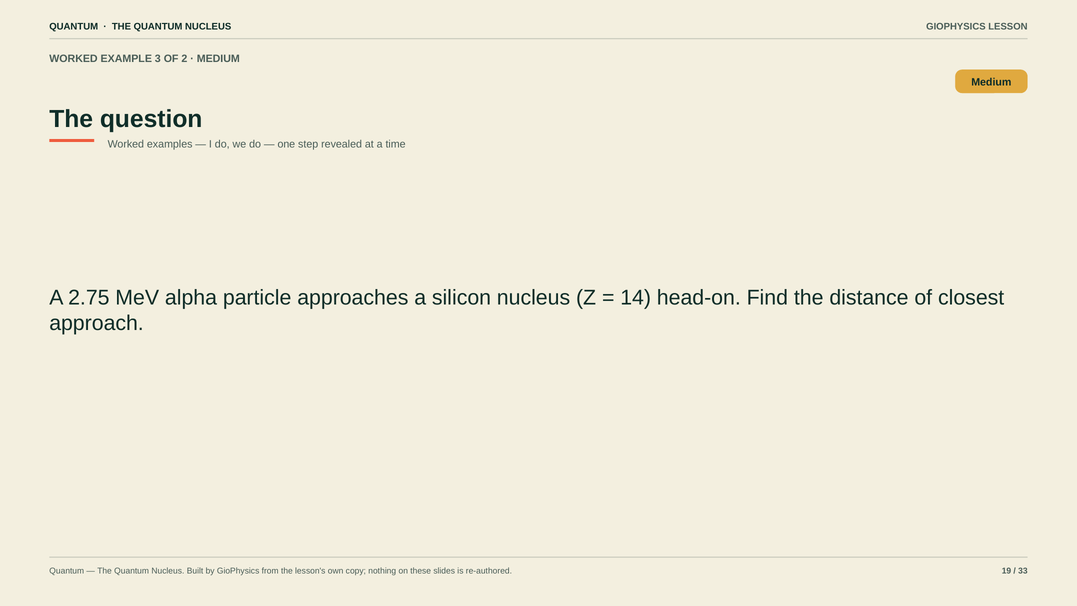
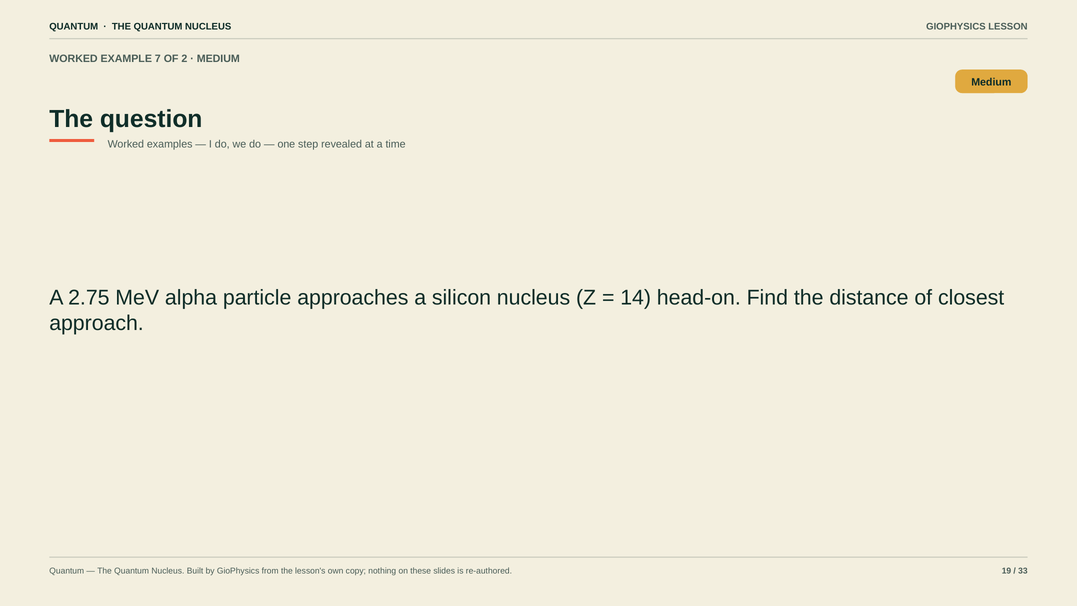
3: 3 -> 7 (158, 59)
